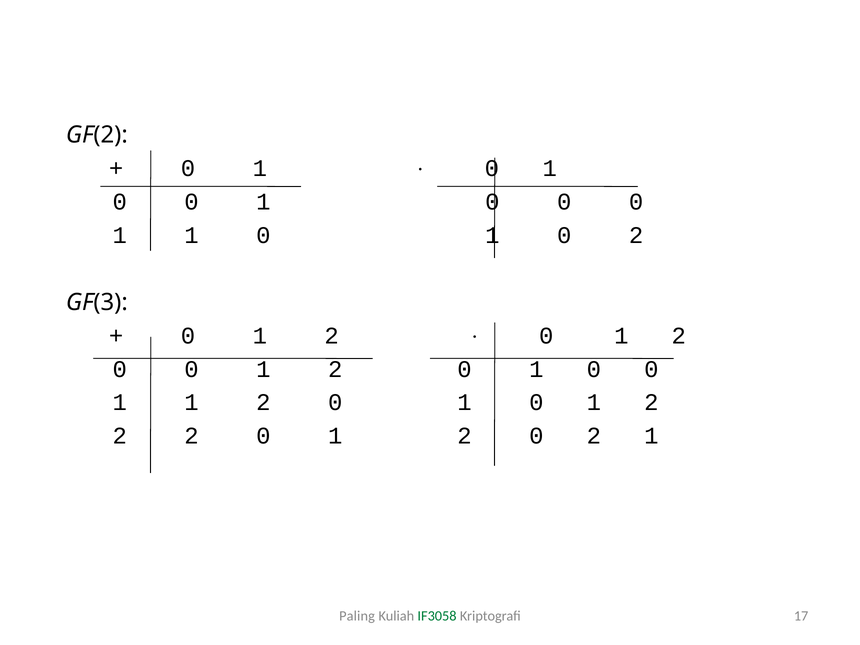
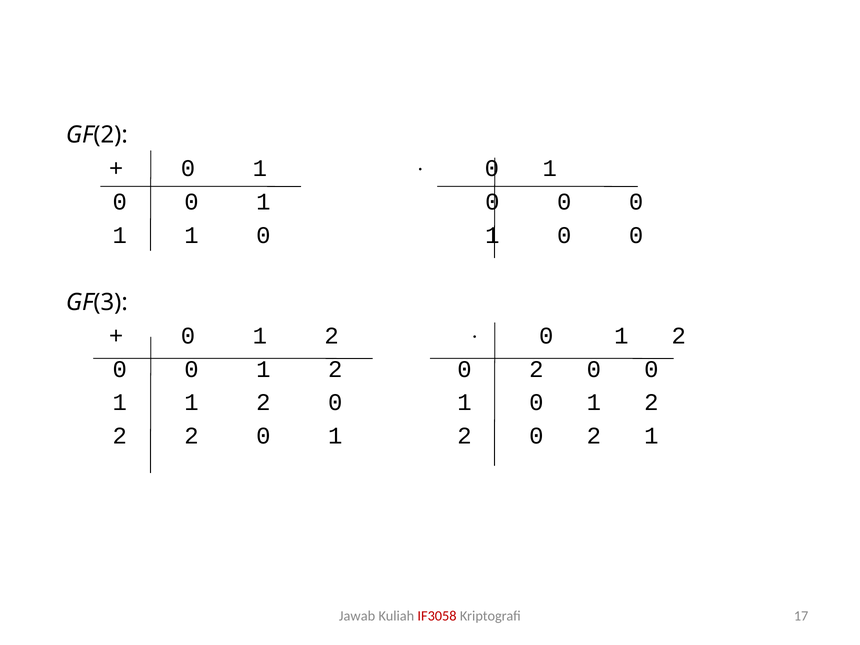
2: 2 -> 0 (636, 235)
1: 1 -> 2 (536, 369)
Paling: Paling -> Jawab (357, 616)
IF3058 colour: green -> red (437, 616)
